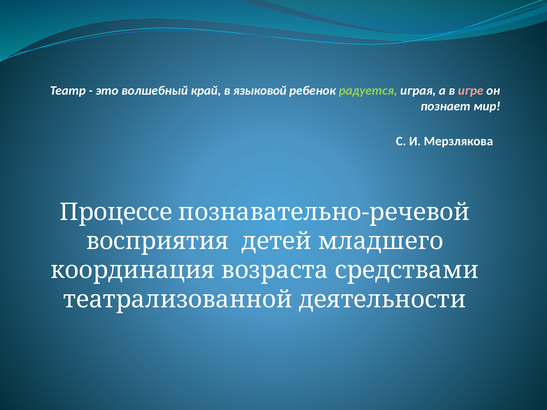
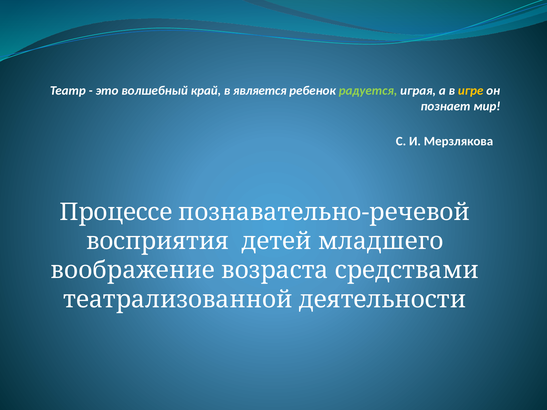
языковой: языковой -> является (260, 91)
игре colour: pink -> yellow (471, 91)
координация: координация -> воображение (133, 270)
